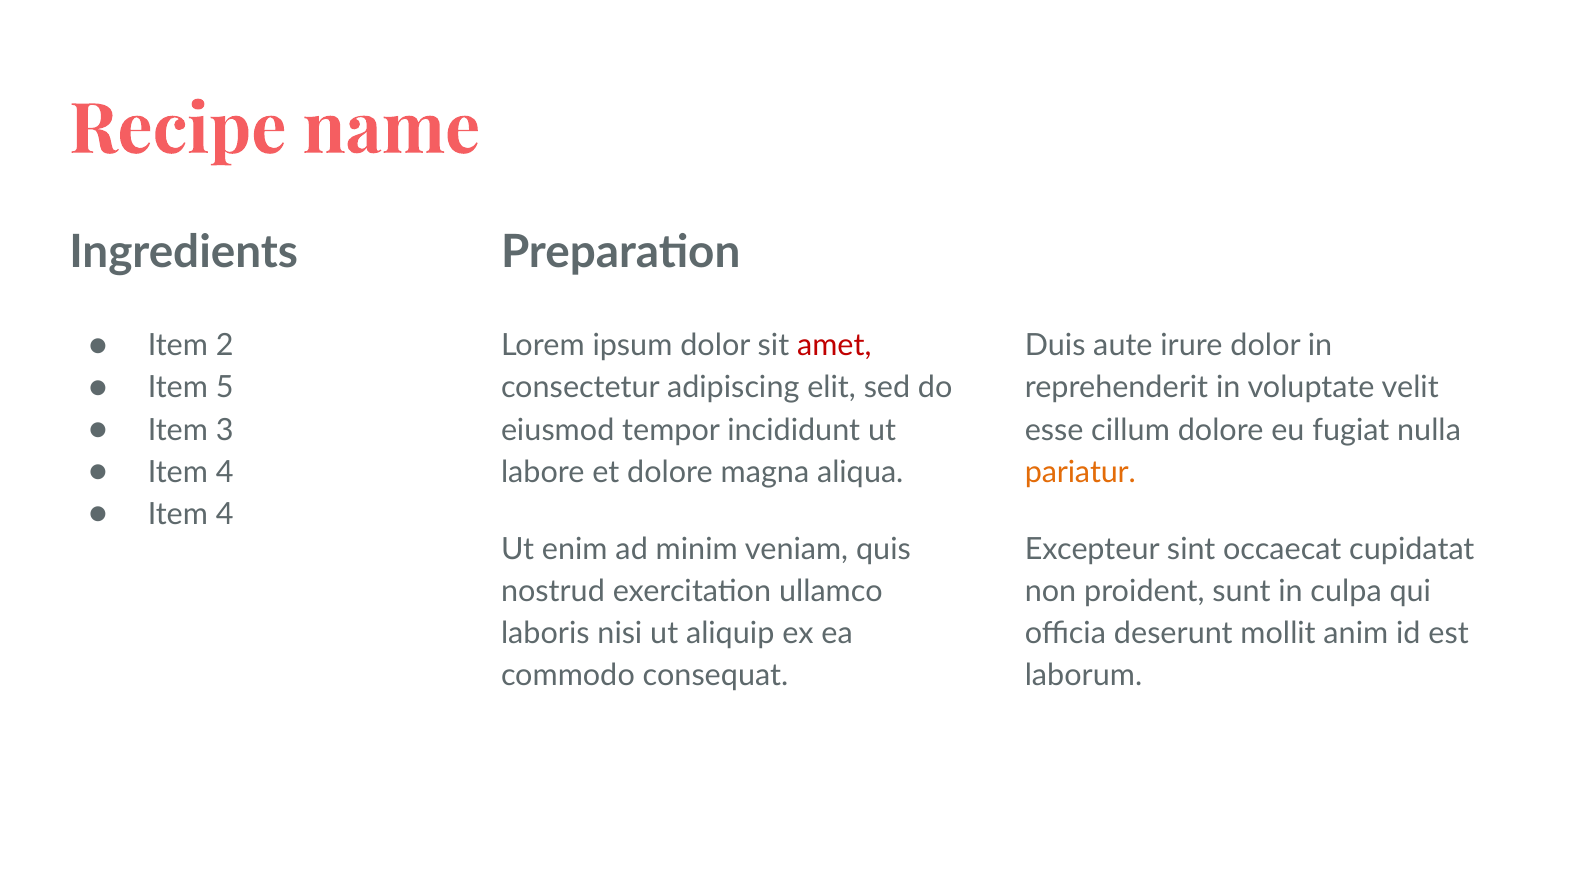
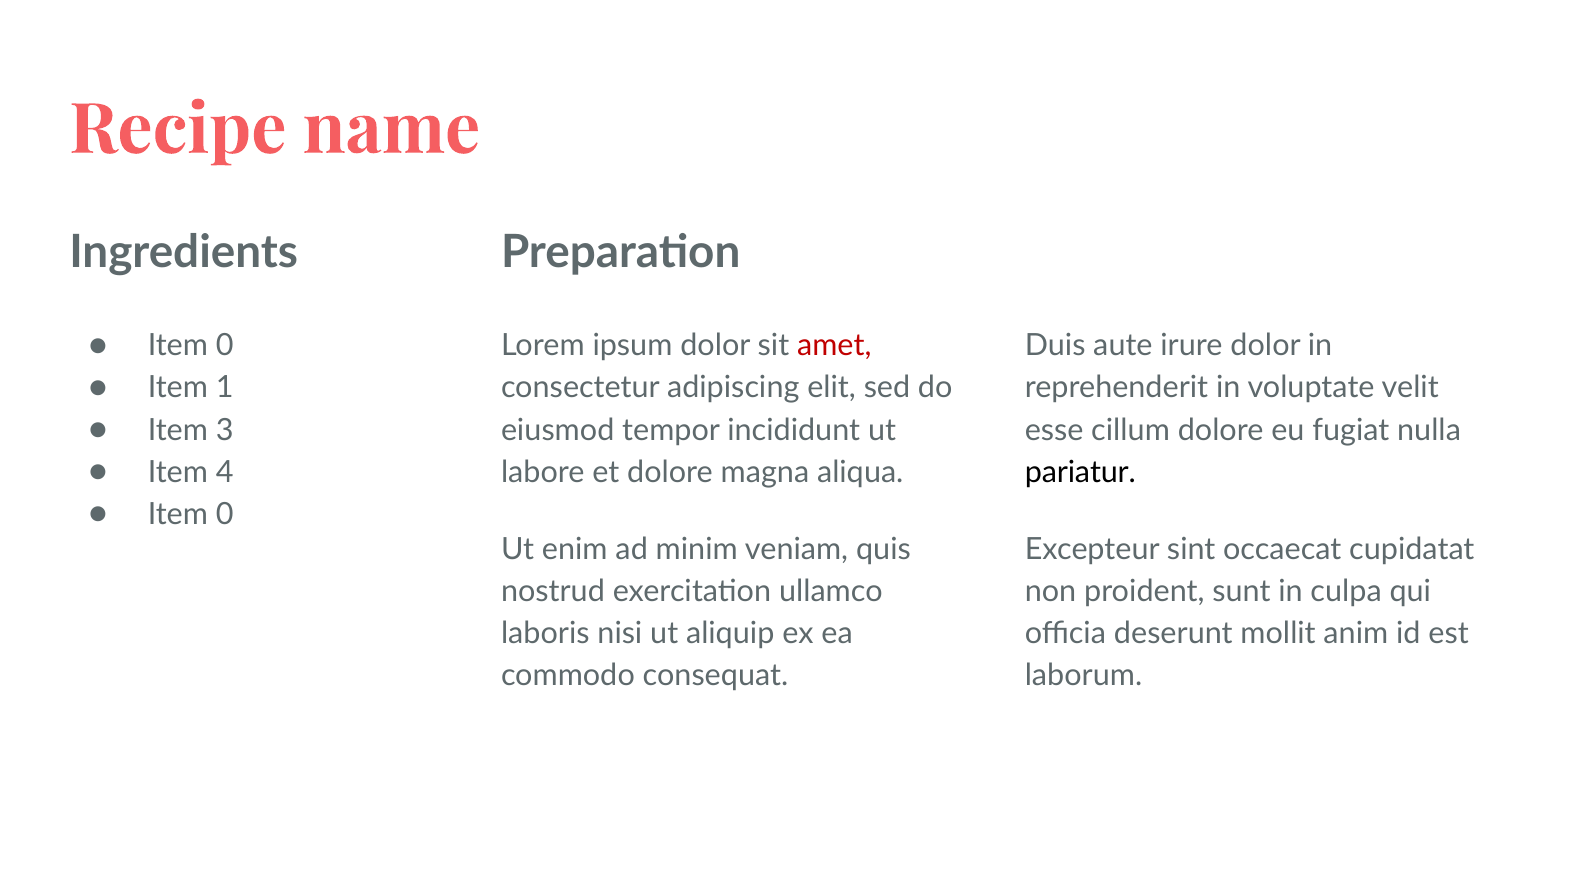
2: 2 -> 0 (225, 346)
5: 5 -> 1 (225, 388)
pariatur colour: orange -> black (1080, 472)
4: 4 -> 0 (225, 514)
